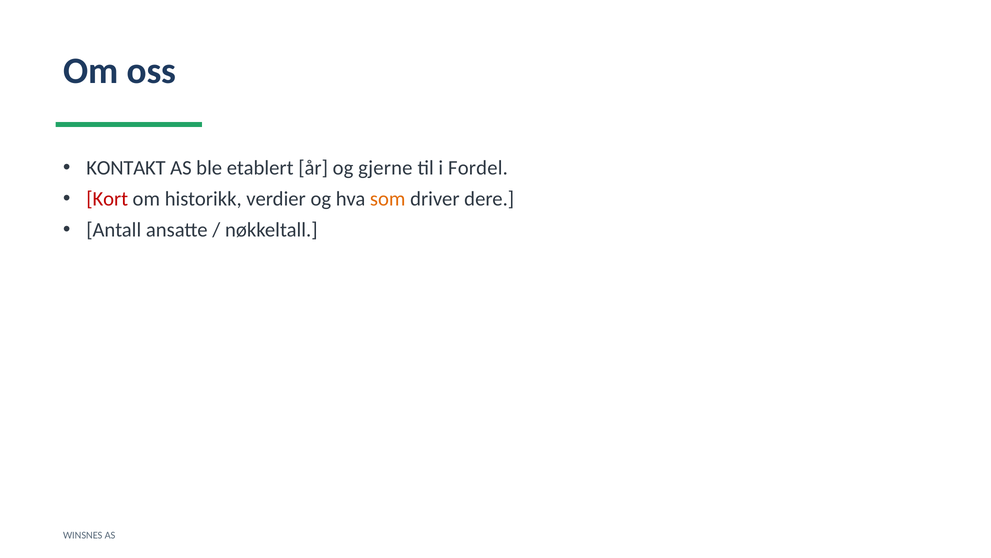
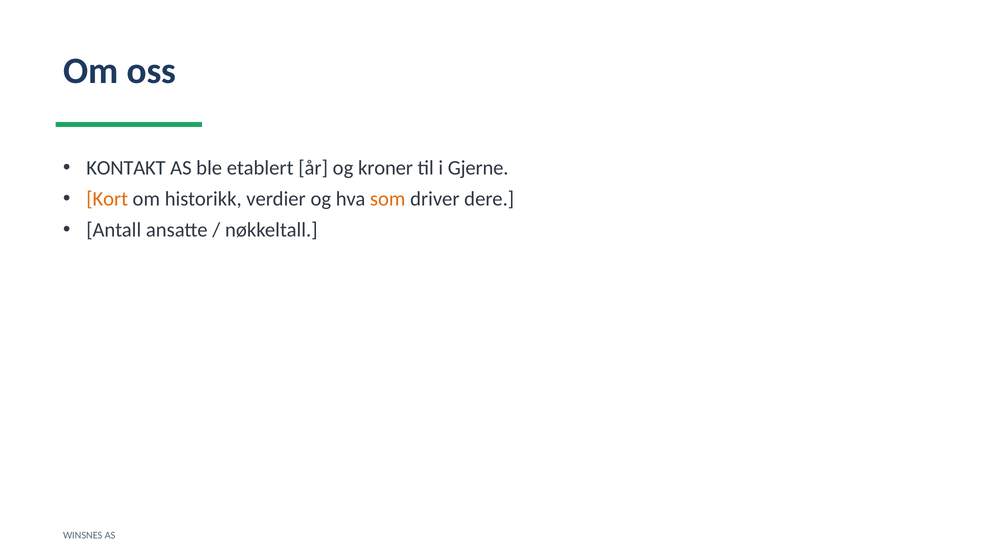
gjerne: gjerne -> kroner (386, 168)
Fordel: Fordel -> Gjerne (478, 168)
Kort colour: red -> orange (107, 199)
